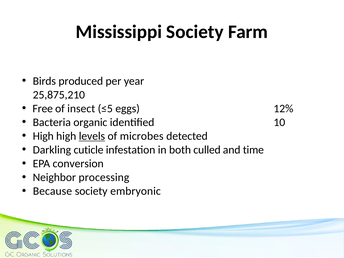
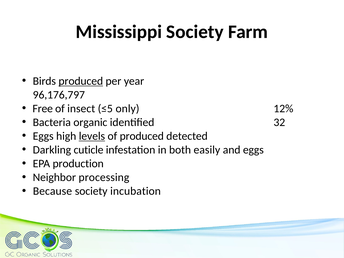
produced underline: none -> present (81, 81)
25,875,210: 25,875,210 -> 96,176,797 (59, 95)
eggs: eggs -> only (127, 109)
10: 10 -> 32 (279, 122)
High: High -> Eggs (43, 136)
of microbes: microbes -> produced (142, 136)
culled: culled -> easily (207, 150)
and time: time -> eggs (253, 150)
conversion: conversion -> production (78, 164)
embryonic: embryonic -> incubation (136, 191)
